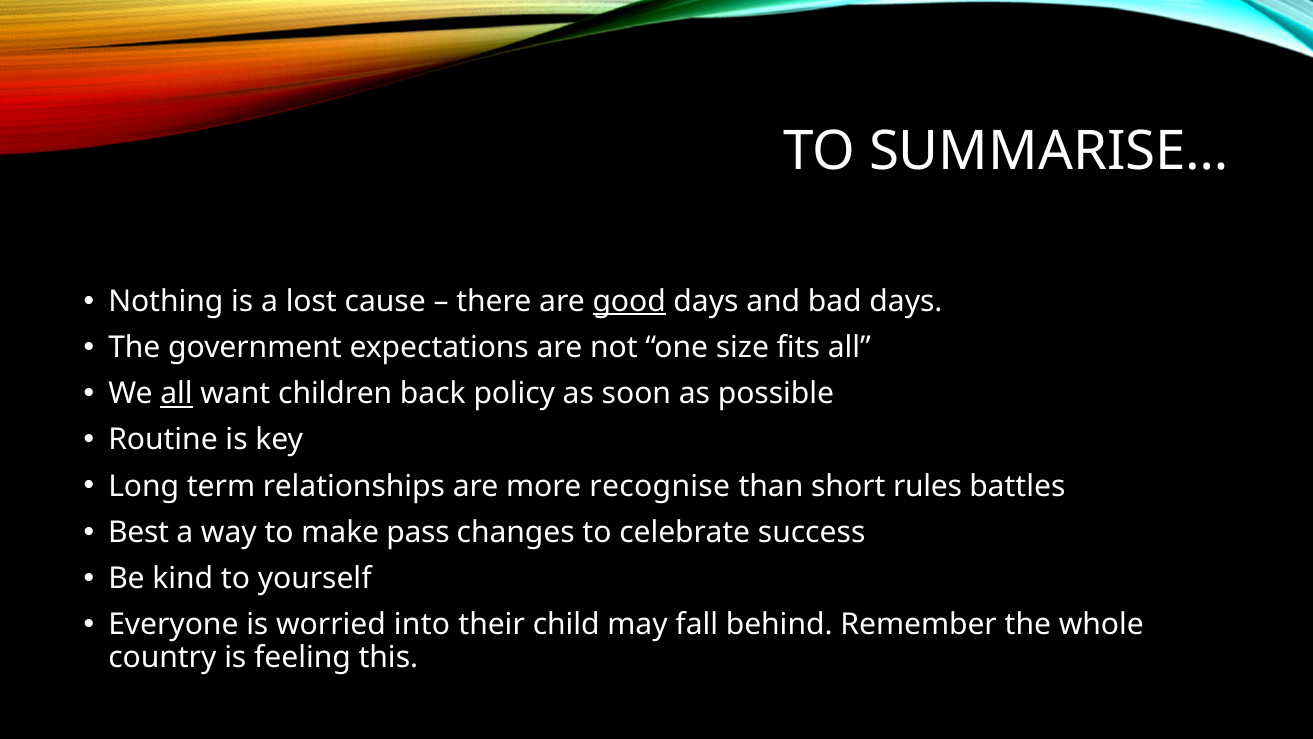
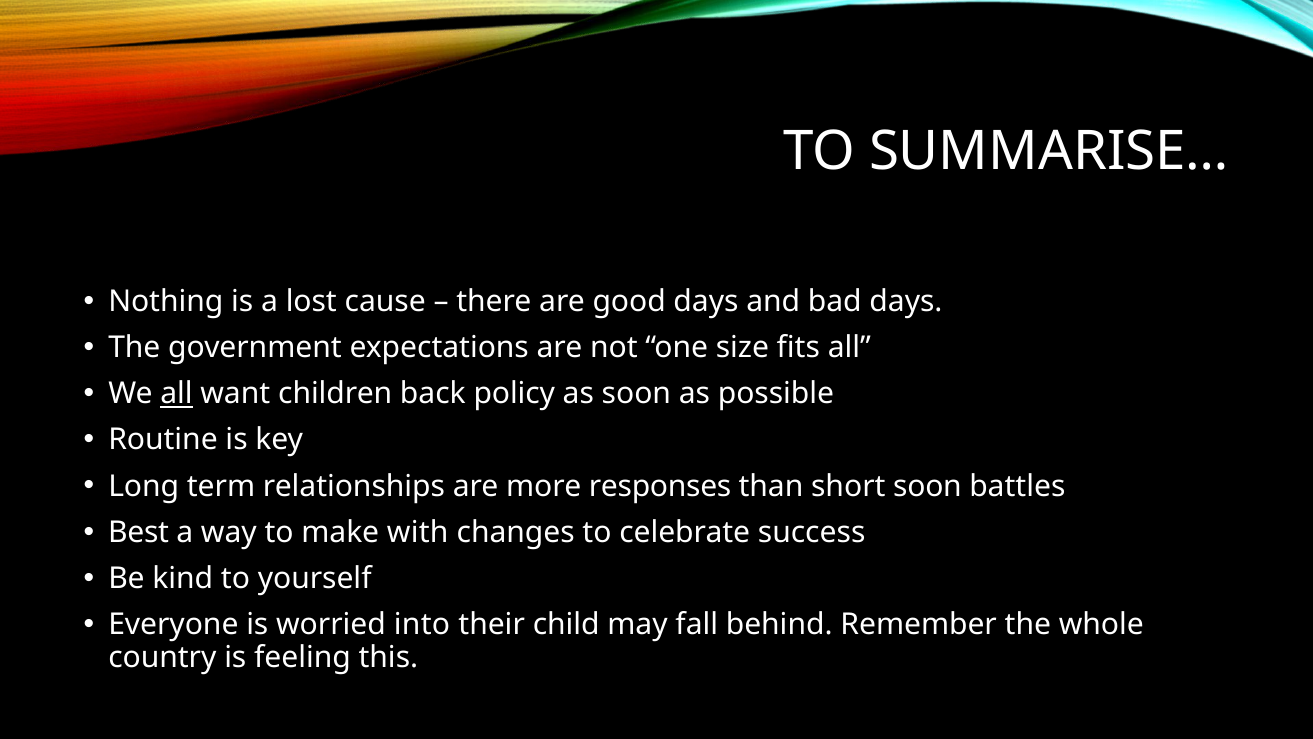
good underline: present -> none (629, 301)
recognise: recognise -> responses (660, 486)
short rules: rules -> soon (928, 486)
pass: pass -> with (418, 532)
